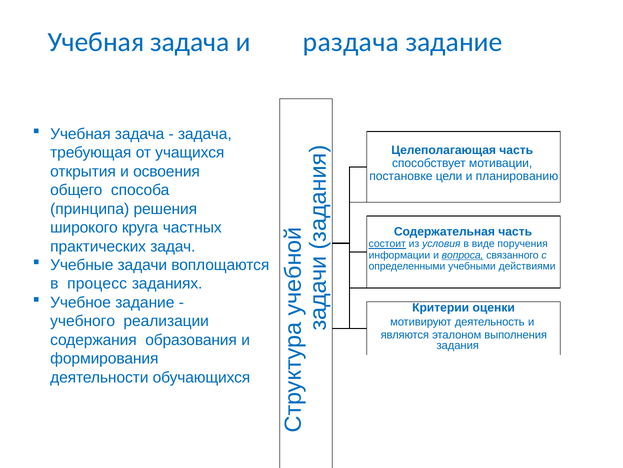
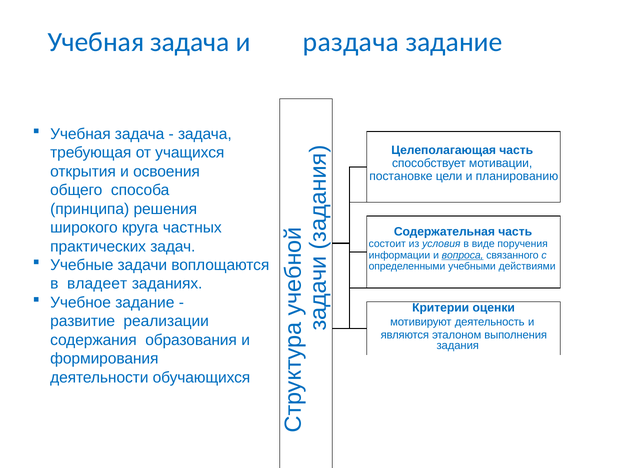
состоит underline: present -> none (387, 244)
процесс: процесс -> владеет (97, 283)
учебного: учебного -> развитие (83, 321)
